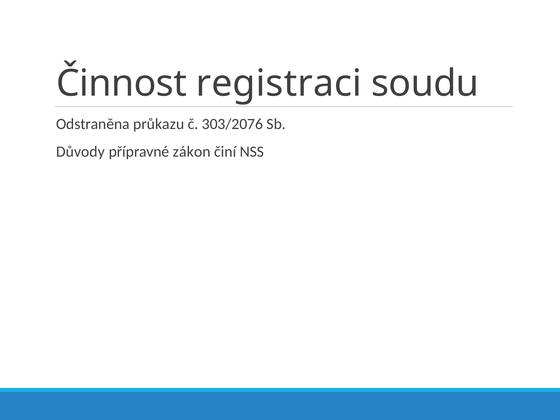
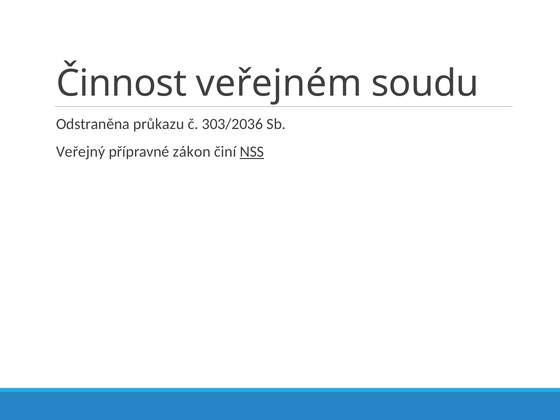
registraci: registraci -> veřejném (279, 84)
303/2076: 303/2076 -> 303/2036 (232, 124)
Důvody: Důvody -> Veřejný (81, 152)
NSS underline: none -> present (252, 152)
